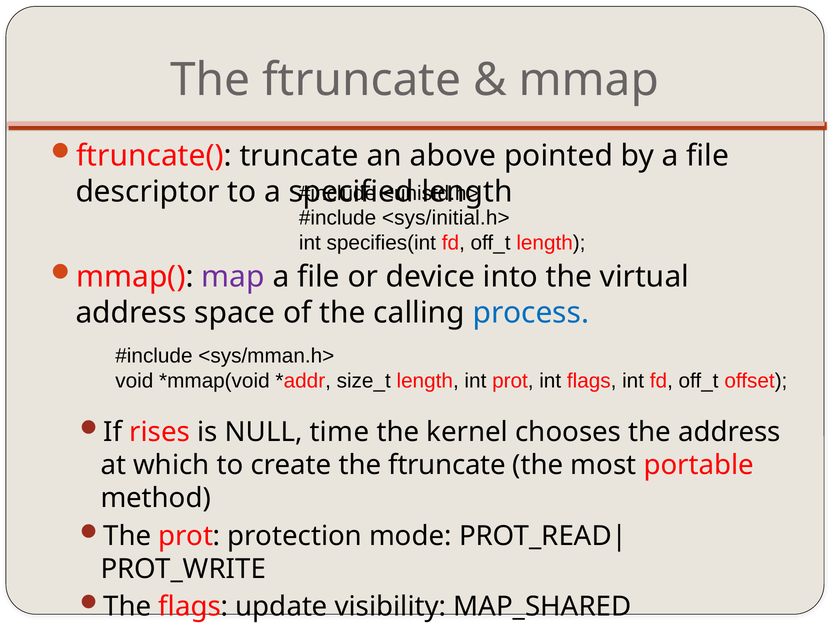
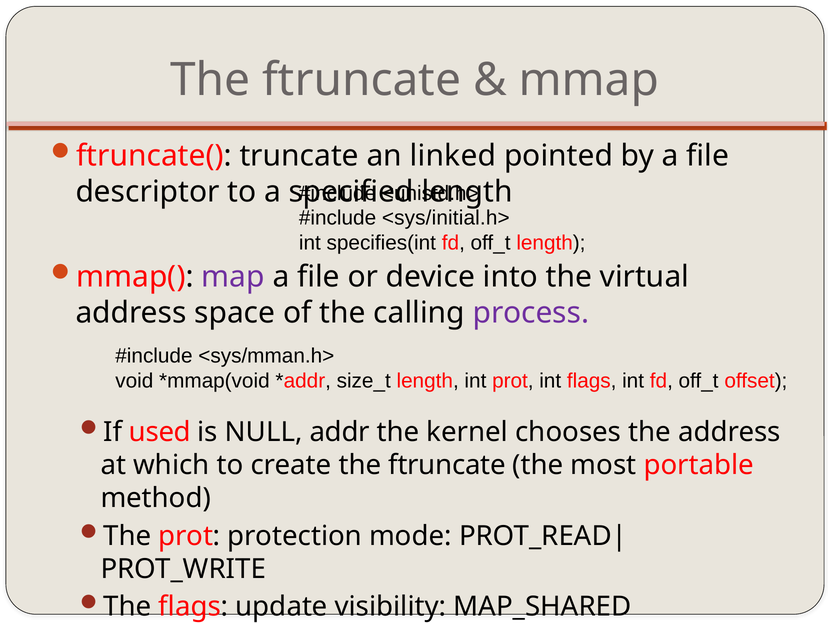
above: above -> linked (453, 156)
process colour: blue -> purple (531, 313)
rises: rises -> used (160, 432)
time: time -> addr (340, 432)
